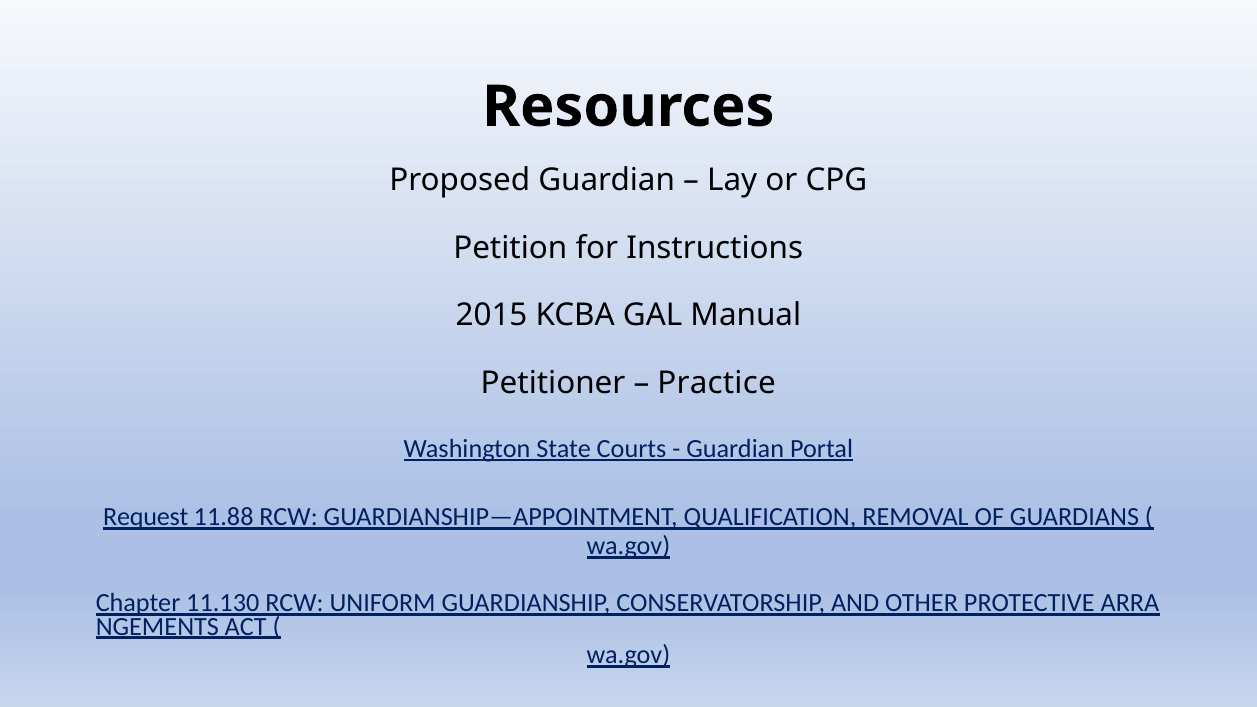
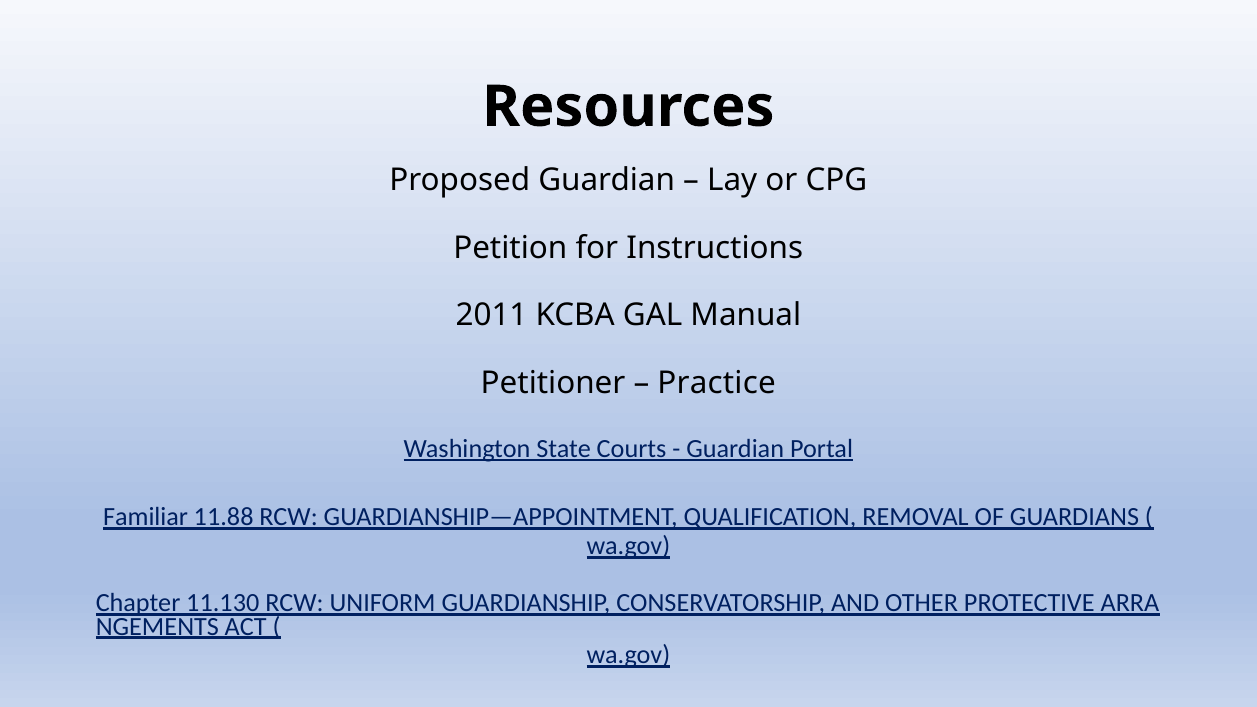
2015: 2015 -> 2011 (492, 316)
Request: Request -> Familiar (146, 517)
